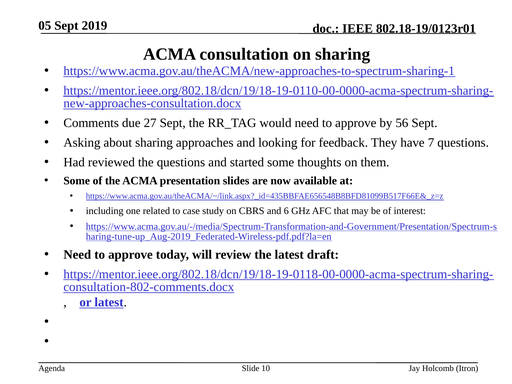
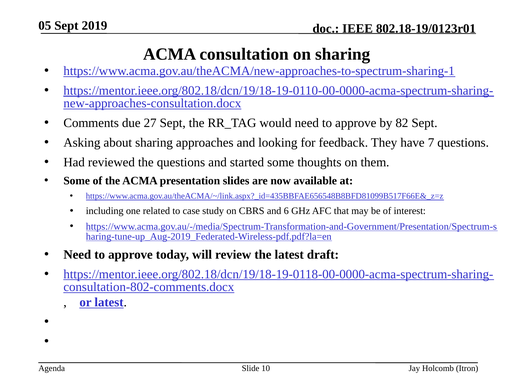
56: 56 -> 82 (402, 123)
